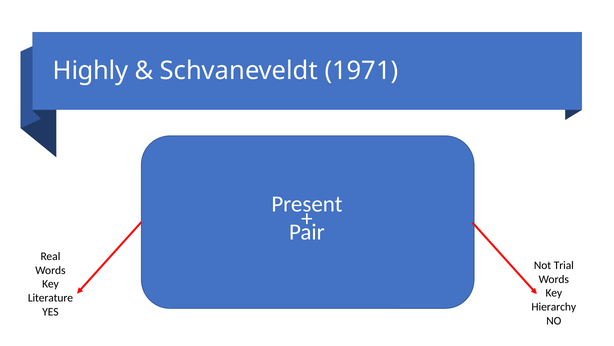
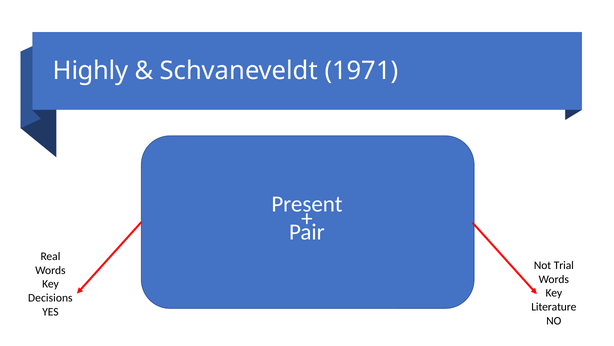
Literature: Literature -> Decisions (50, 297)
Hierarchy: Hierarchy -> Literature (554, 306)
